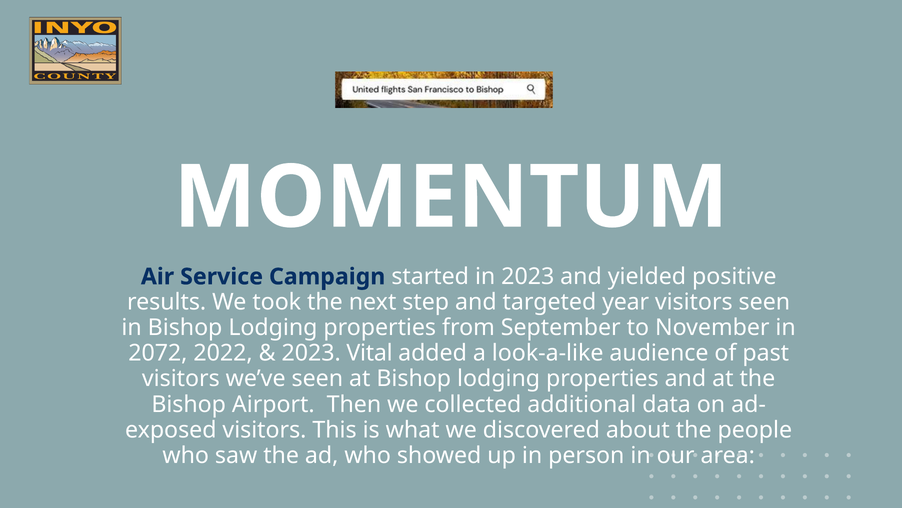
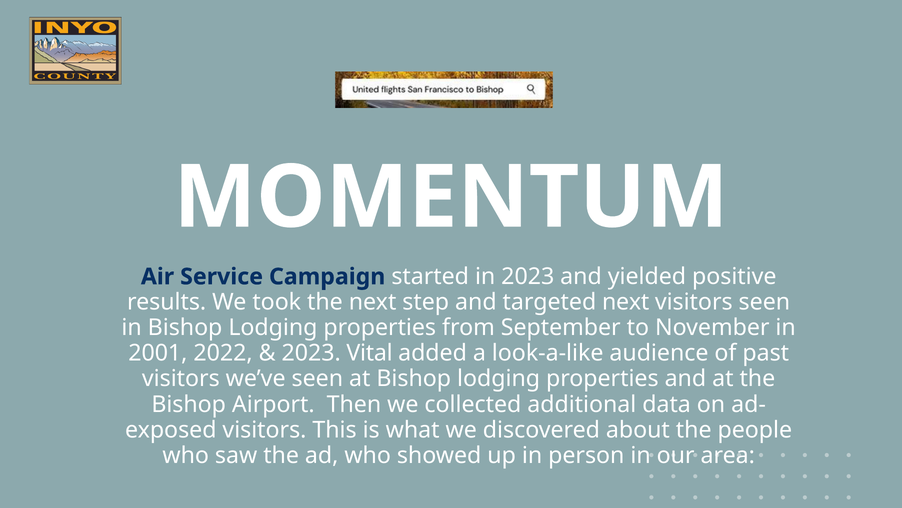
targeted year: year -> next (626, 302)
2072: 2072 -> 2001 (158, 353)
